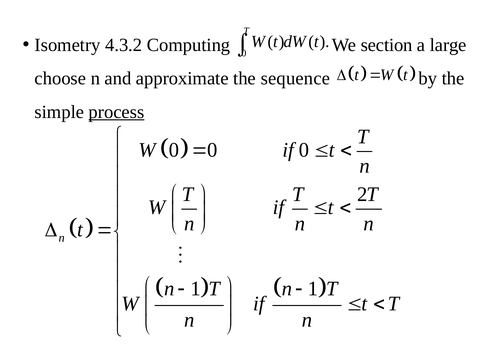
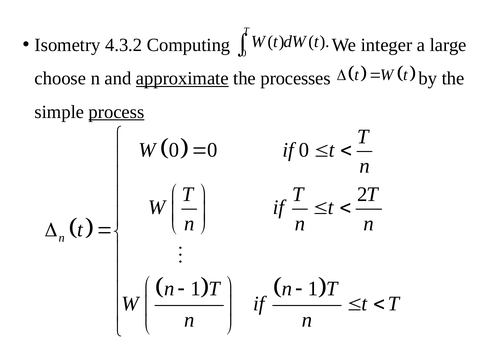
section: section -> integer (387, 45)
approximate underline: none -> present (182, 78)
sequence: sequence -> processes (296, 78)
